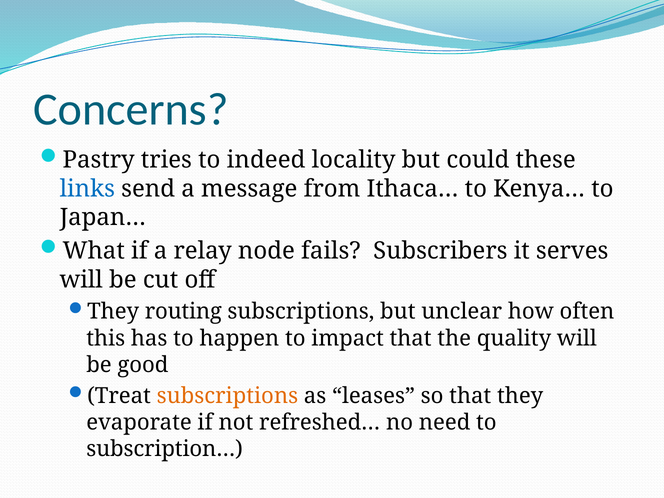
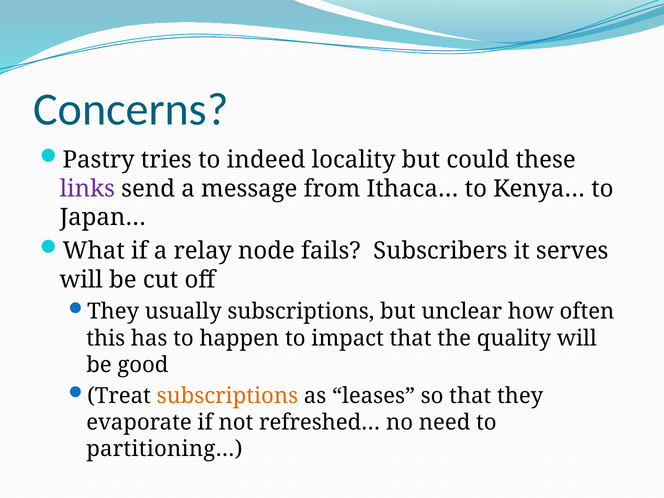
links colour: blue -> purple (87, 189)
routing: routing -> usually (183, 312)
subscription…: subscription… -> partitioning… (164, 449)
